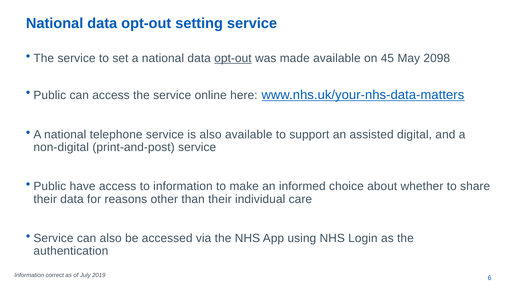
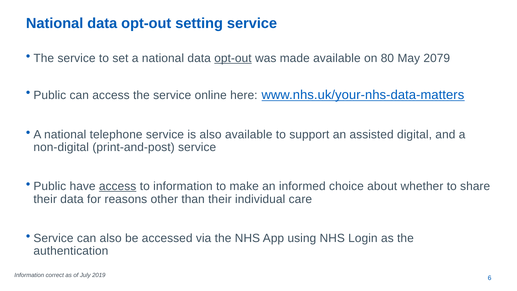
45: 45 -> 80 (387, 58)
2098: 2098 -> 2079 (437, 58)
access underline: none -> present (118, 186)
